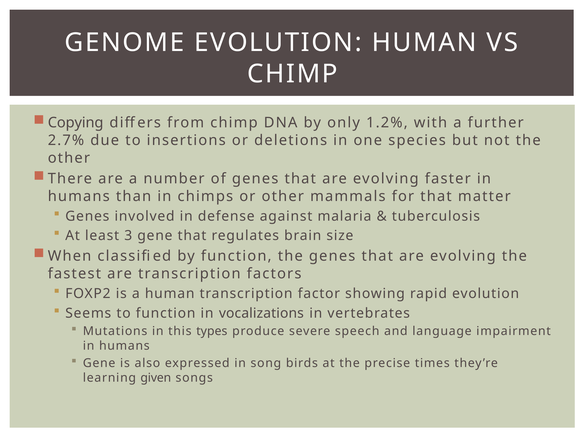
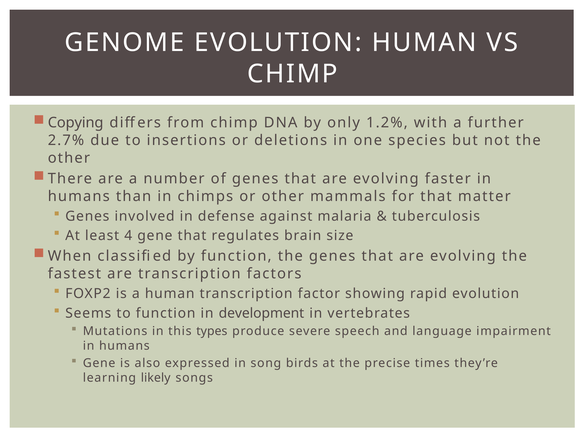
3: 3 -> 4 (128, 236)
vocalizations: vocalizations -> development (261, 313)
given: given -> likely (156, 378)
